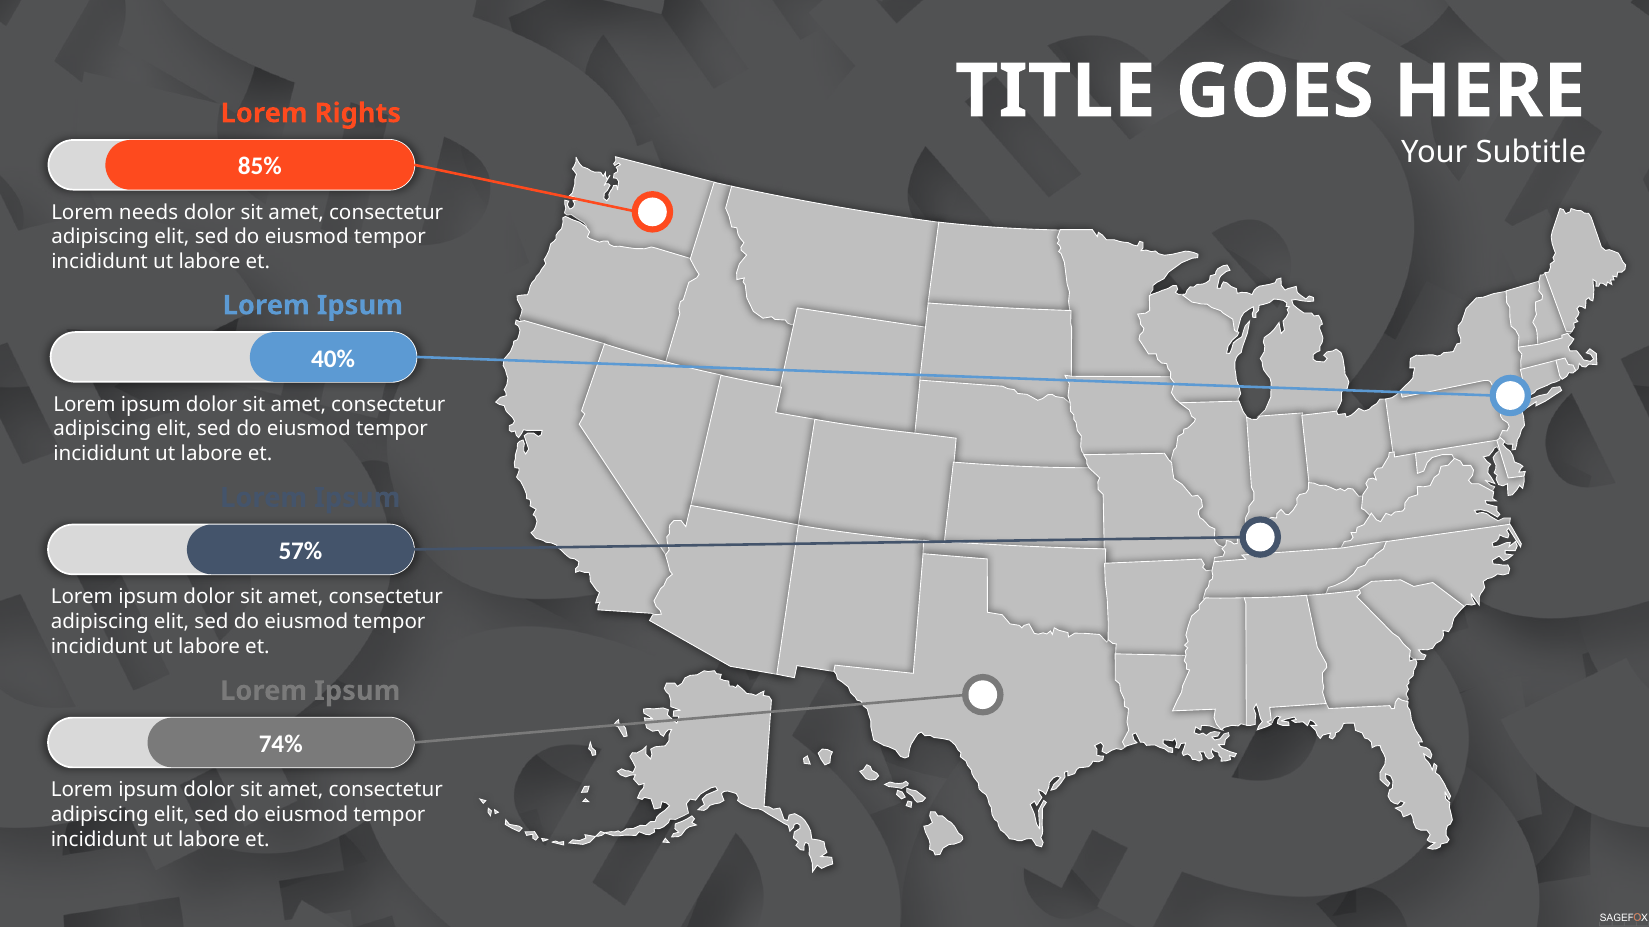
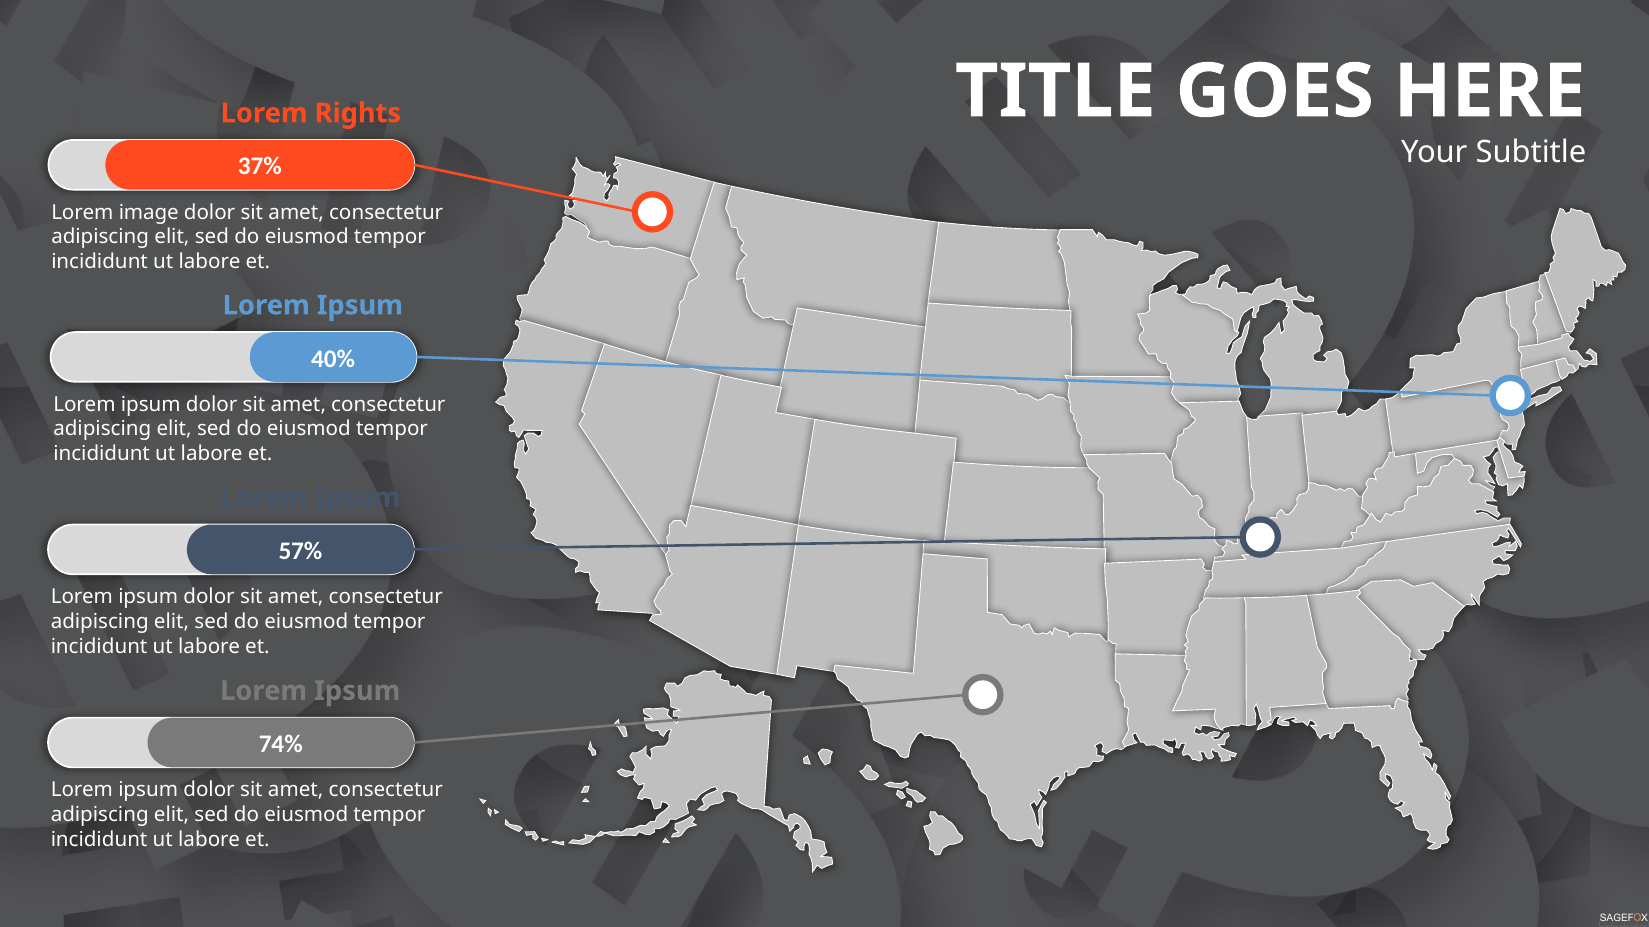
85%: 85% -> 37% (260, 167)
needs: needs -> image (149, 212)
